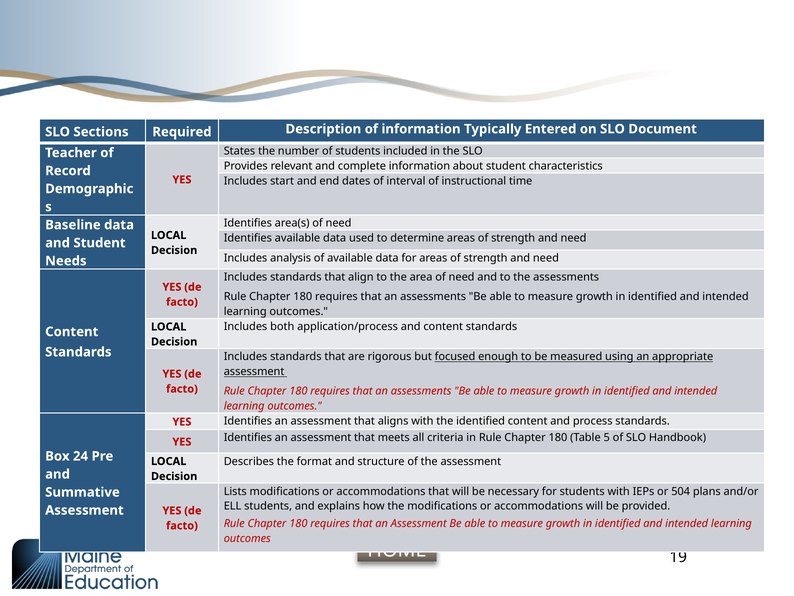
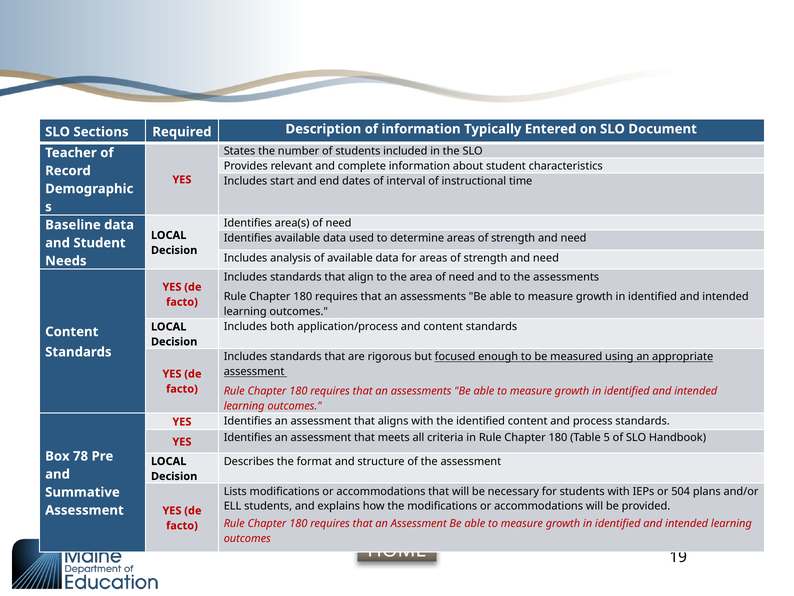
24: 24 -> 78 (80, 456)
